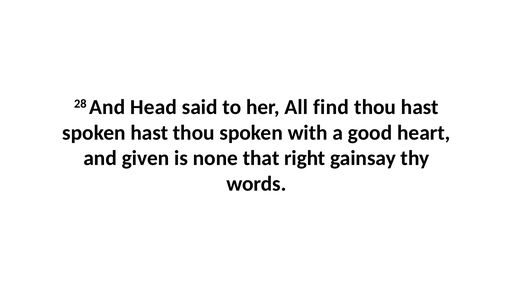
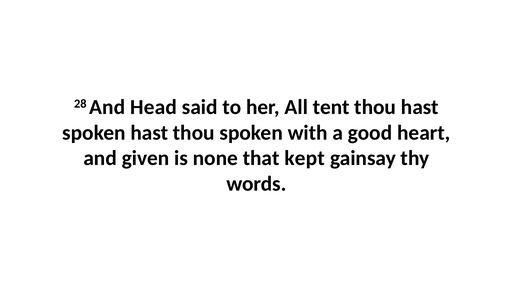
find: find -> tent (331, 107)
right: right -> kept (305, 159)
